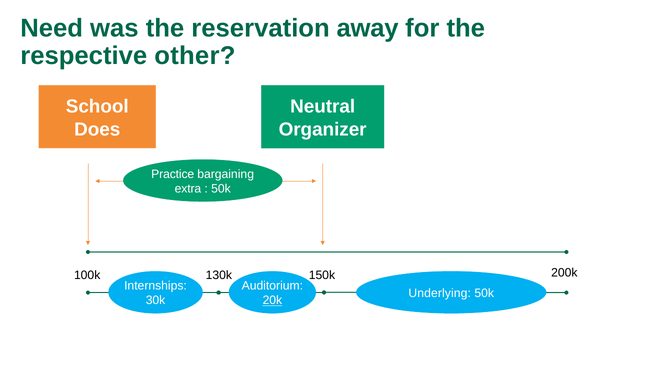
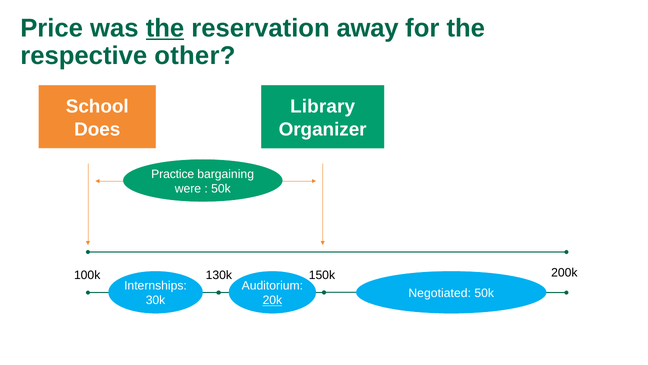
Need: Need -> Price (52, 28)
the underline: none -> present (165, 28)
Neutral: Neutral -> Library (323, 107)
extra: extra -> were (188, 188)
Underlying: Underlying -> Negotiated (440, 293)
